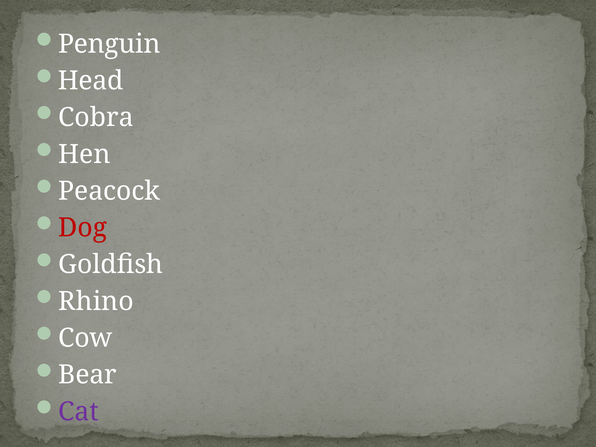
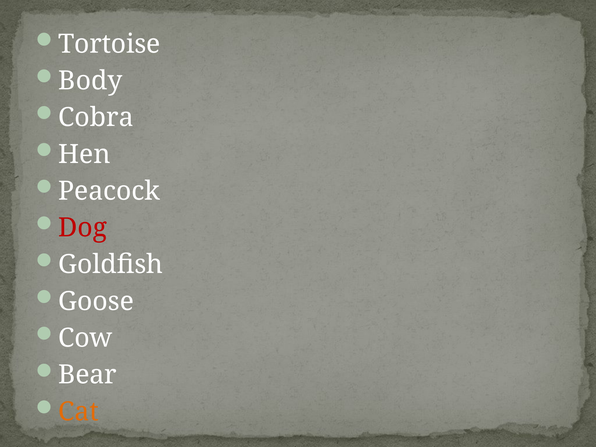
Penguin: Penguin -> Tortoise (109, 44)
Head: Head -> Body (90, 81)
Rhino: Rhino -> Goose (96, 301)
Cat colour: purple -> orange (78, 412)
